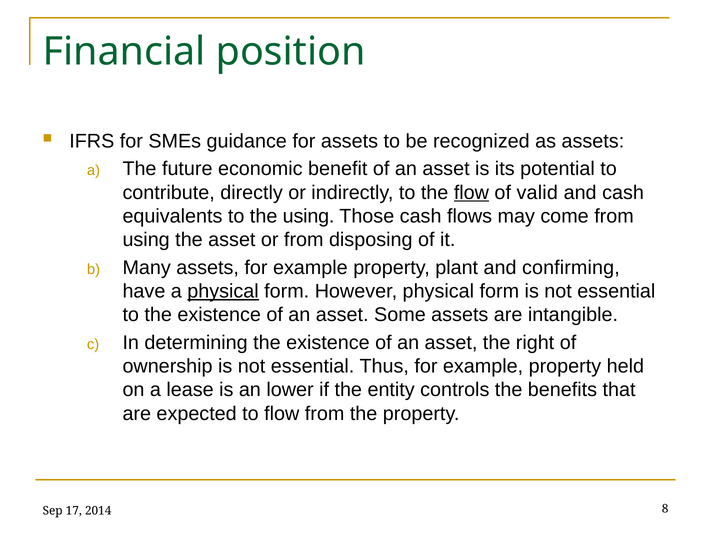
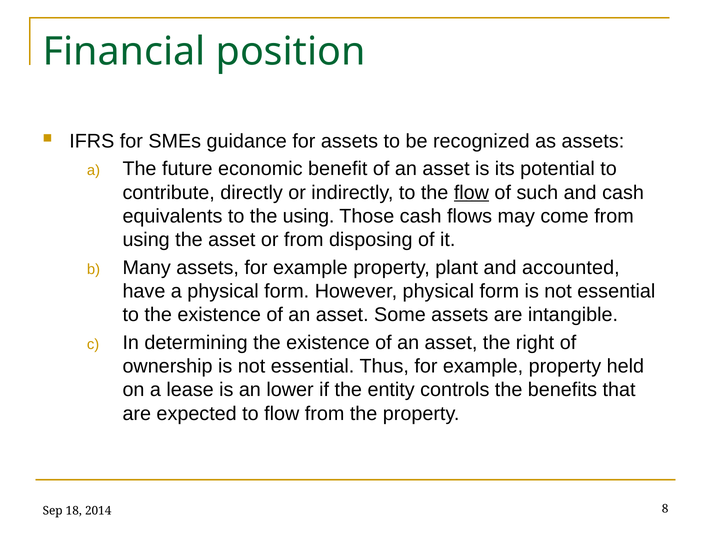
valid: valid -> such (537, 193)
confirming: confirming -> accounted (571, 268)
physical underline: present -> none (223, 291)
17: 17 -> 18 (74, 511)
